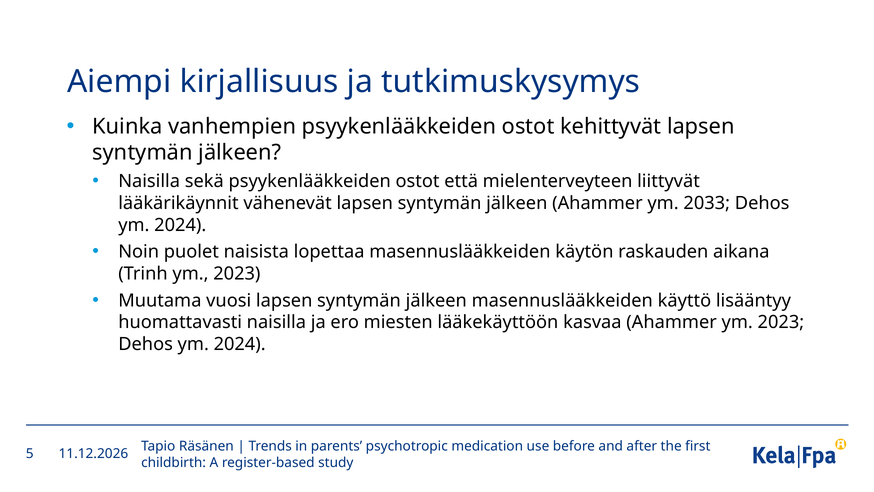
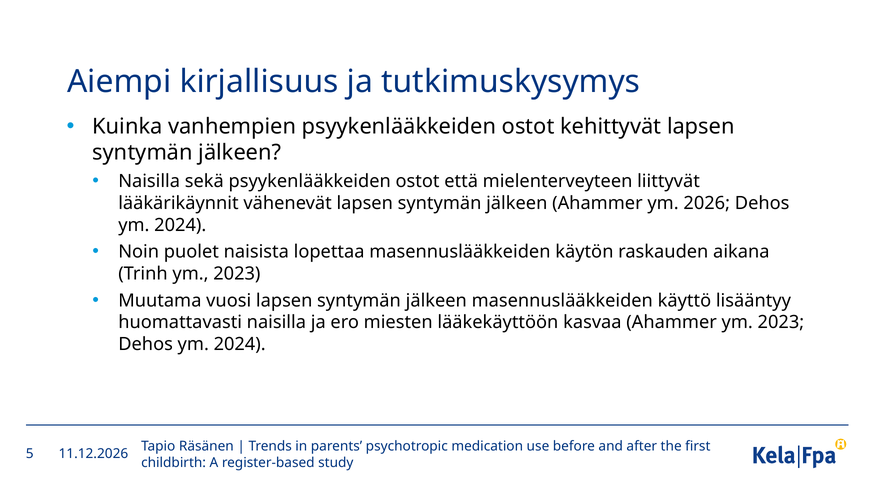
2033: 2033 -> 2026 (707, 203)
